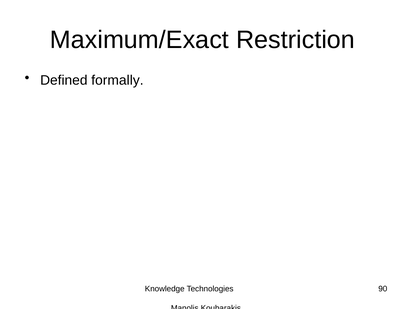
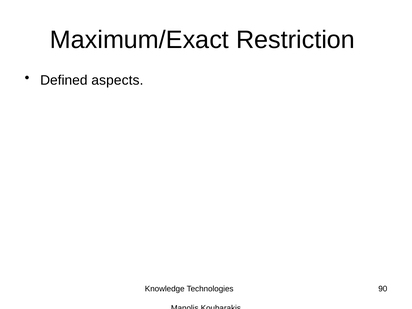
formally: formally -> aspects (117, 80)
